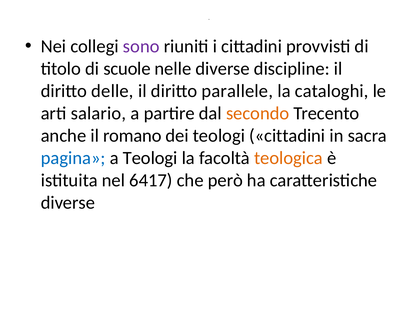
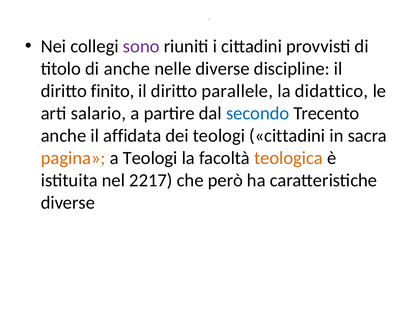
di scuole: scuole -> anche (127, 68)
delle: delle -> finito (113, 91)
cataloghi: cataloghi -> didattico (332, 91)
secondo colour: orange -> blue (258, 113)
romano: romano -> affidata (132, 135)
pagina colour: blue -> orange (73, 158)
6417: 6417 -> 2217 (151, 180)
